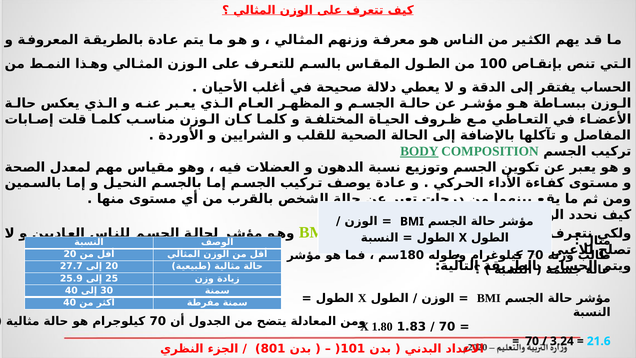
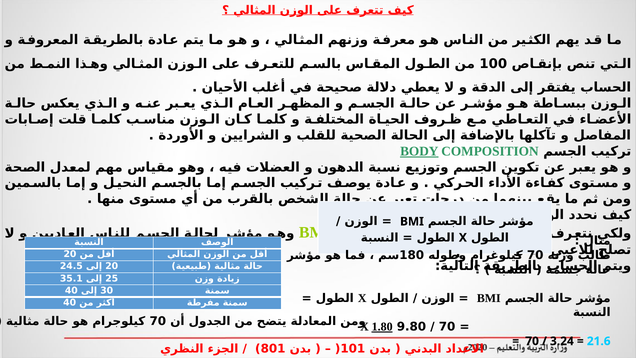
27.7: 27.7 -> 24.5 (71, 266)
25.9: 25.9 -> 35.1 (71, 278)
1.80 underline: none -> present (382, 327)
1.83: 1.83 -> 9.80 (411, 327)
